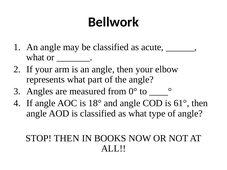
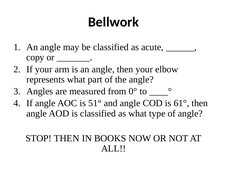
what: what -> copy (35, 57)
18°: 18° -> 51° (95, 103)
